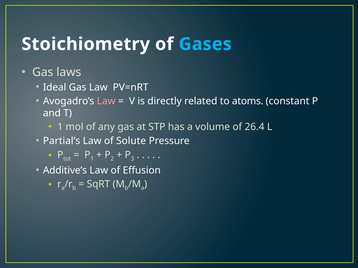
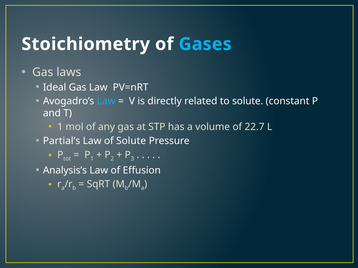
Law colour: pink -> light blue (106, 101)
to atoms: atoms -> solute (248, 101)
26.4: 26.4 -> 22.7 (255, 127)
Additive’s: Additive’s -> Analysis’s (65, 171)
